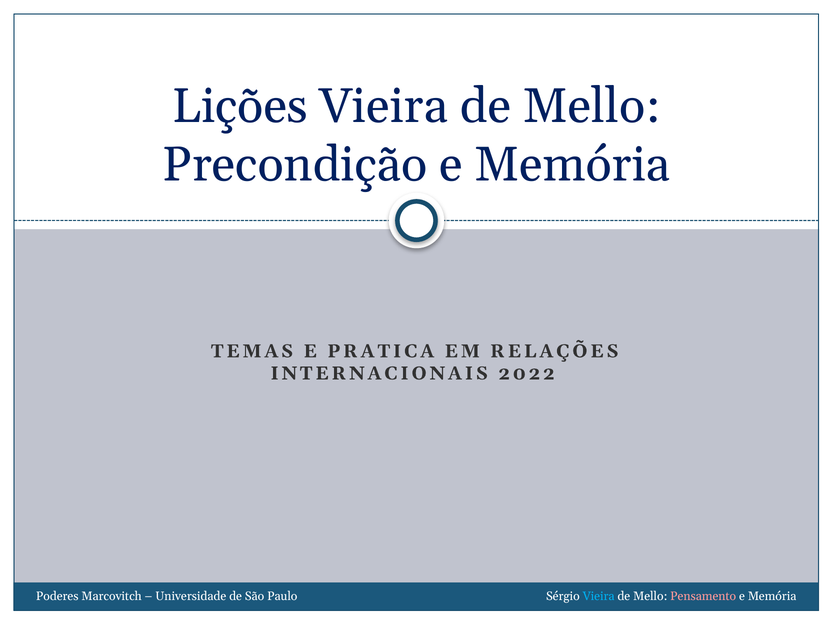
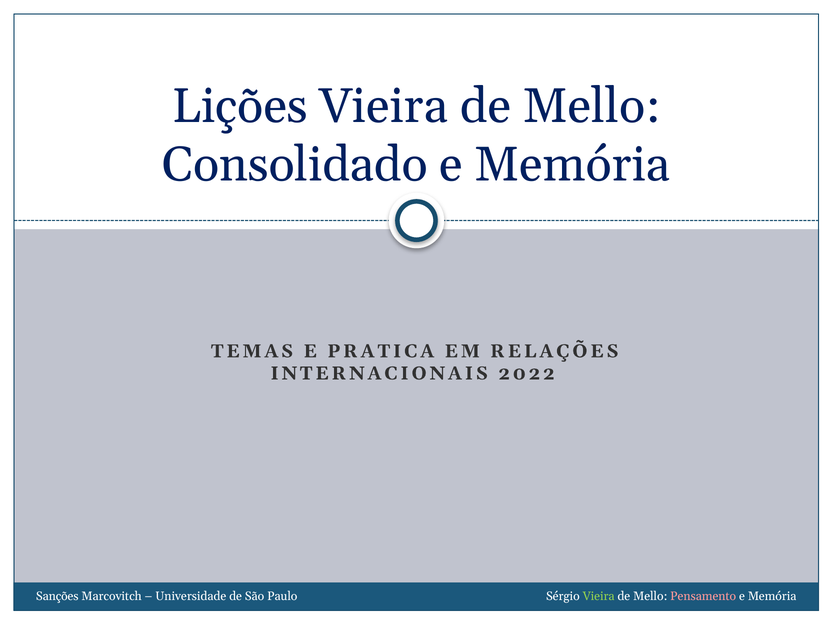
Precondição: Precondição -> Consolidado (295, 164)
Vieira colour: light blue -> light green (599, 596)
Poderes: Poderes -> Sanções (57, 596)
